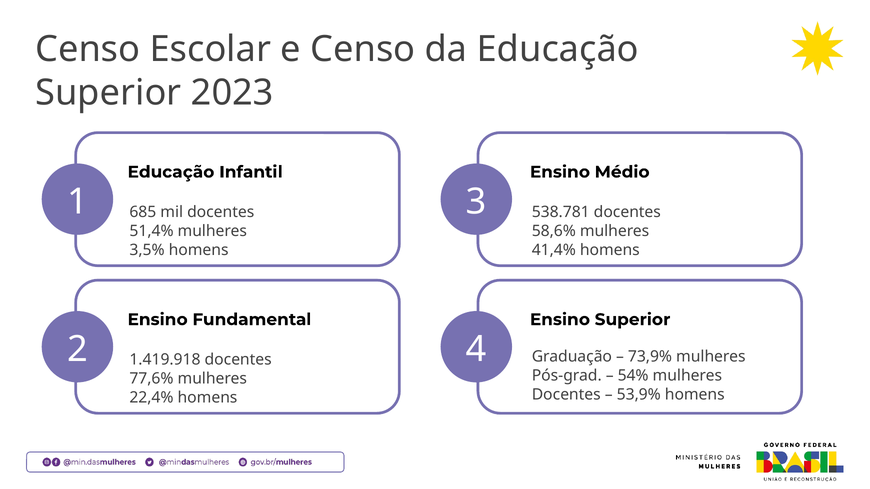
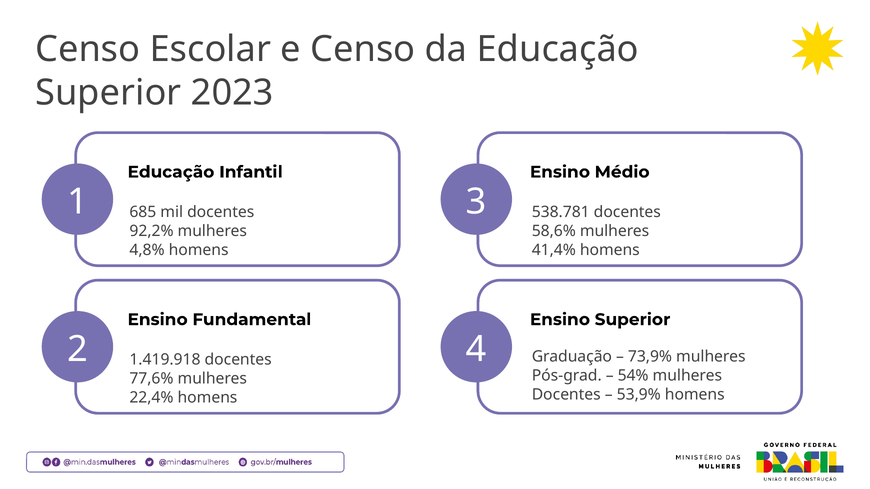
51,4%: 51,4% -> 92,2% (152, 231)
3,5%: 3,5% -> 4,8% (147, 250)
